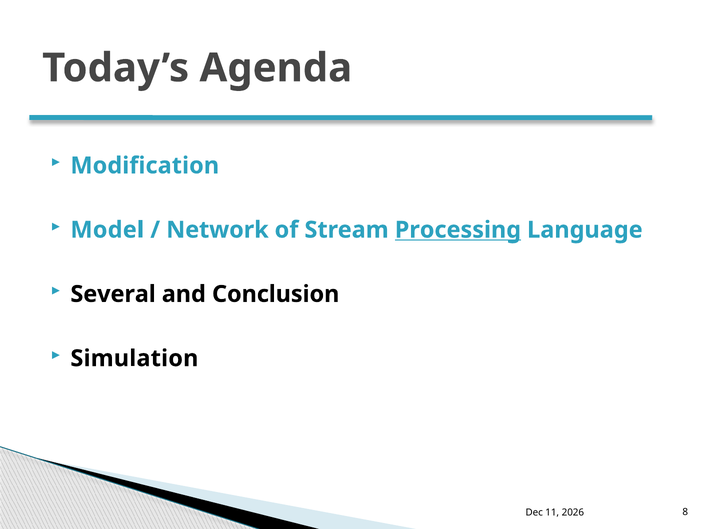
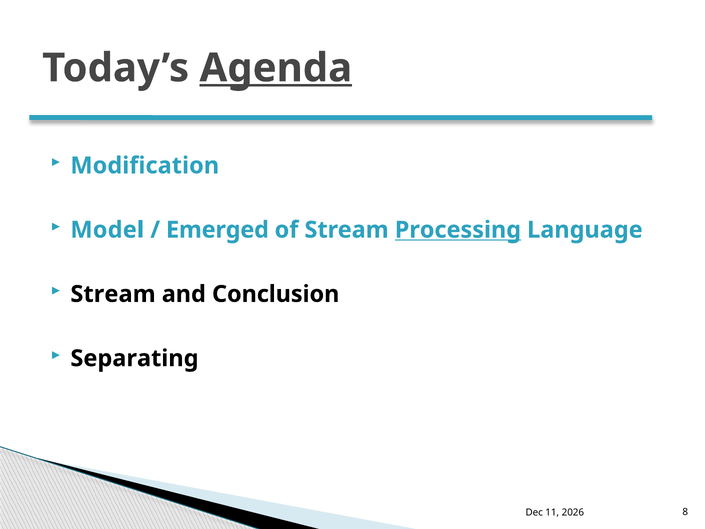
Agenda underline: none -> present (276, 68)
Network: Network -> Emerged (217, 230)
Several: Several -> Stream (113, 294)
Simulation: Simulation -> Separating (134, 358)
